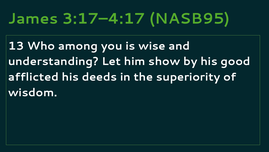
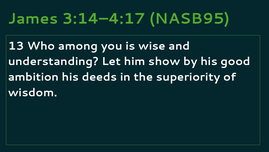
3:17–4:17: 3:17–4:17 -> 3:14–4:17 (104, 19)
afflicted: afflicted -> ambition (33, 77)
